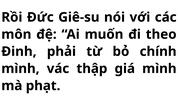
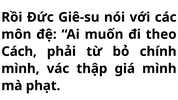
Đinh: Đinh -> Cách (19, 52)
